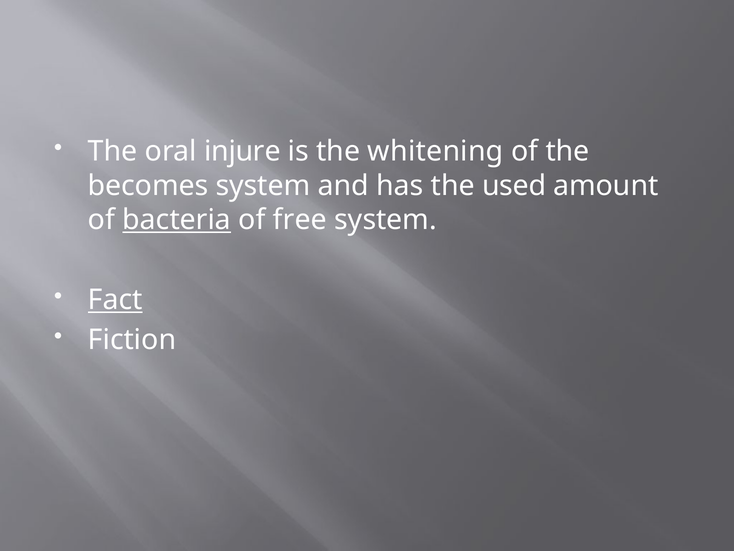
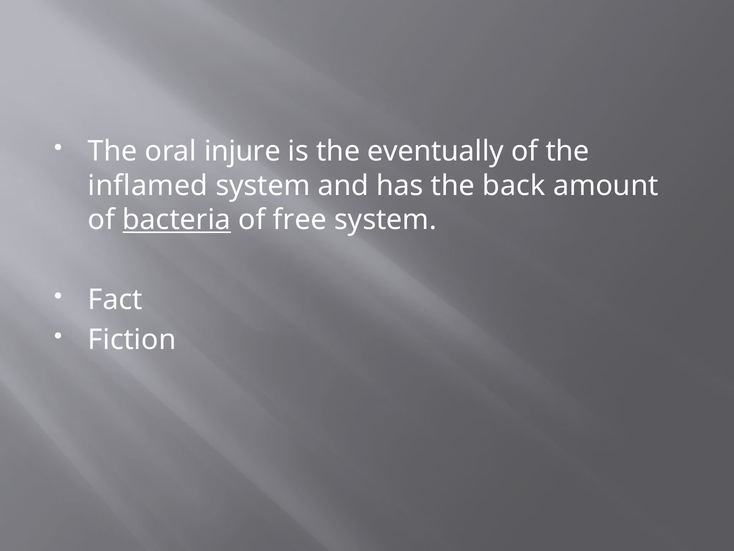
whitening: whitening -> eventually (436, 151)
becomes: becomes -> inflamed (148, 185)
used: used -> back (514, 185)
Fact underline: present -> none (115, 300)
